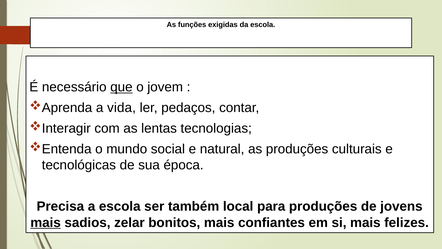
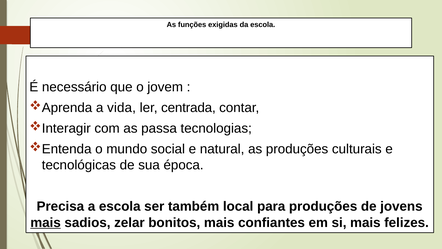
que underline: present -> none (121, 87)
pedaços: pedaços -> centrada (188, 108)
lentas: lentas -> passa (159, 128)
